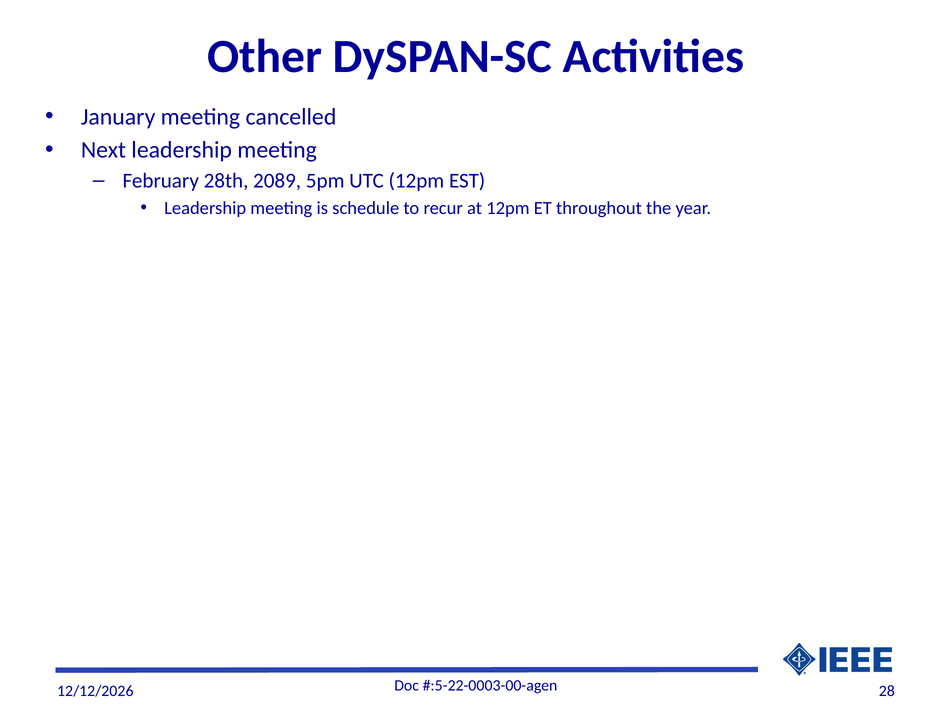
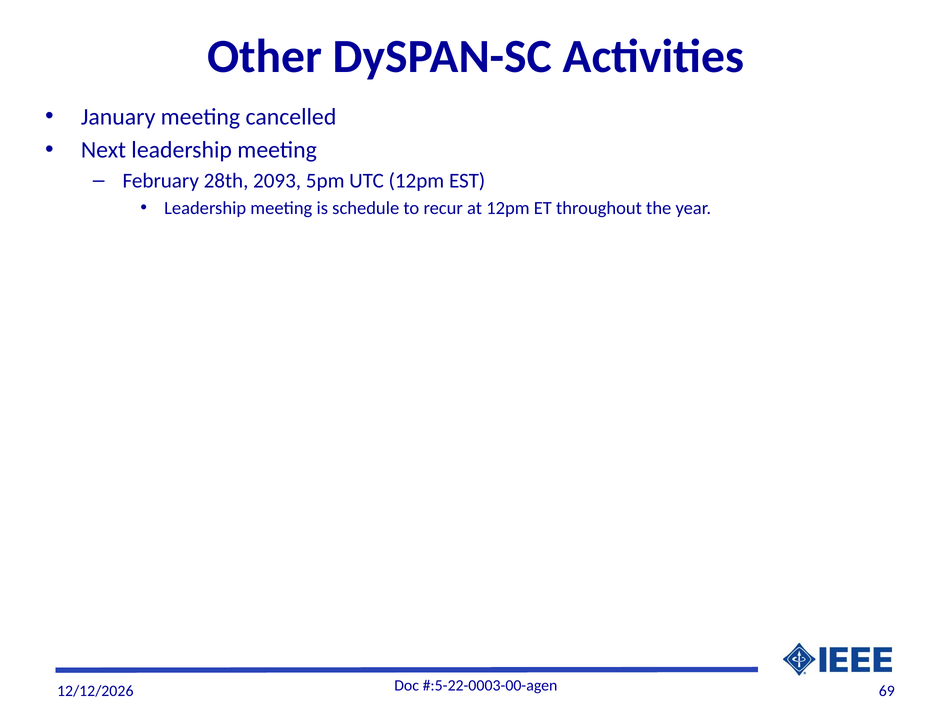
2089: 2089 -> 2093 (277, 181)
28: 28 -> 69 (887, 691)
